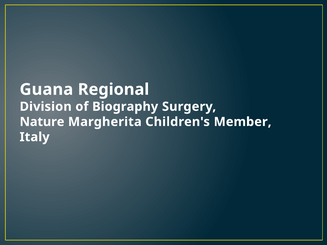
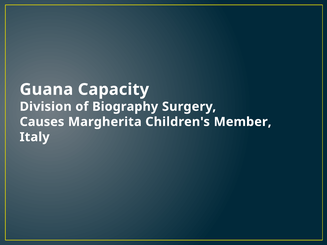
Regional: Regional -> Capacity (113, 90)
Nature: Nature -> Causes (42, 122)
